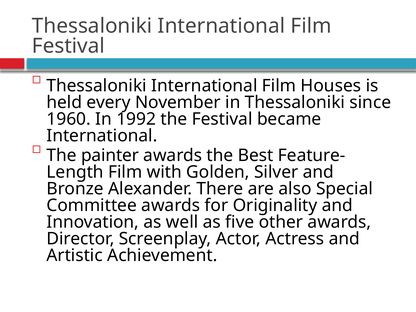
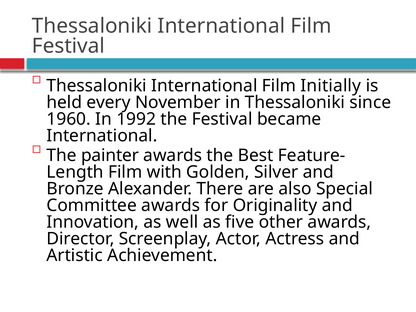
Houses: Houses -> Initially (331, 86)
